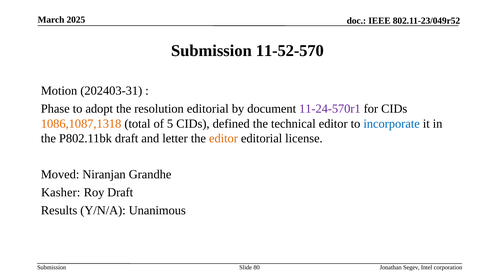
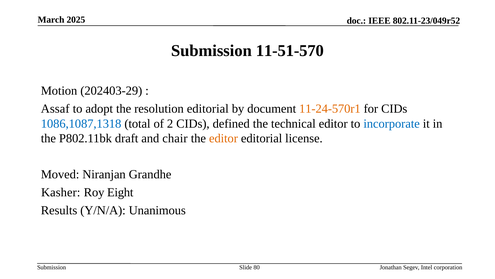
11-52-570: 11-52-570 -> 11-51-570 (290, 51)
202403-31: 202403-31 -> 202403-29 (111, 91)
Phase: Phase -> Assaf (55, 109)
11-24-570r1 colour: purple -> orange (330, 109)
1086,1087,1318 colour: orange -> blue (81, 123)
5: 5 -> 2 (170, 123)
letter: letter -> chair (175, 138)
Roy Draft: Draft -> Eight (120, 192)
